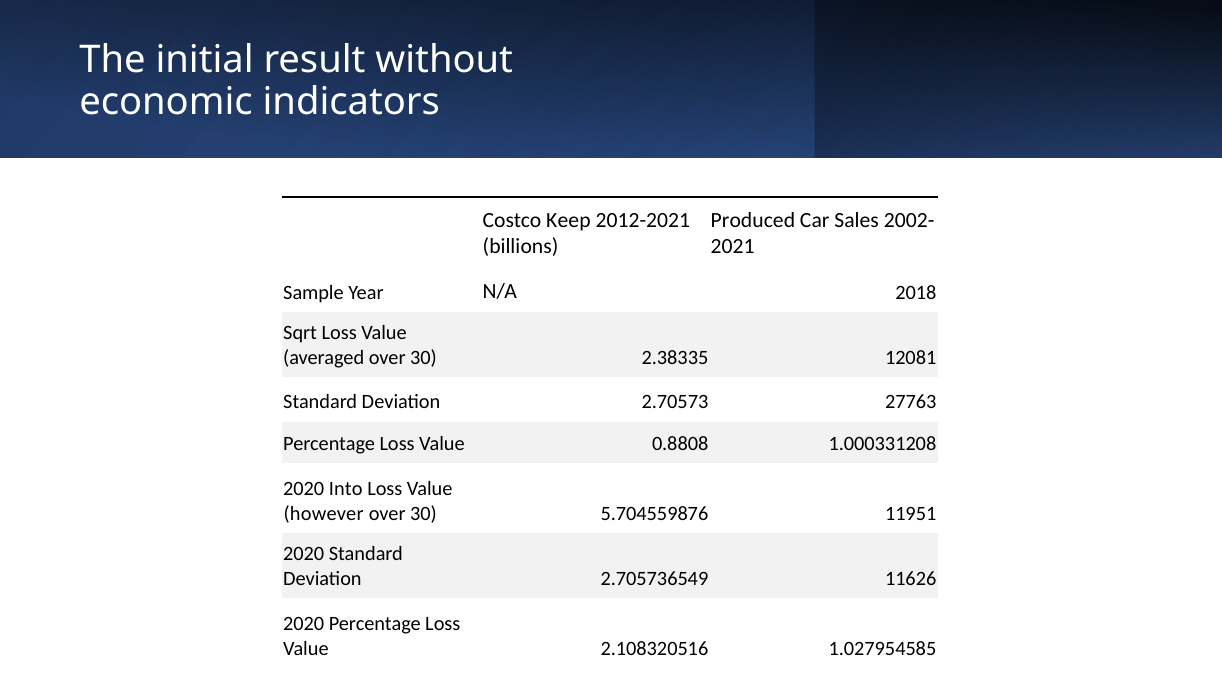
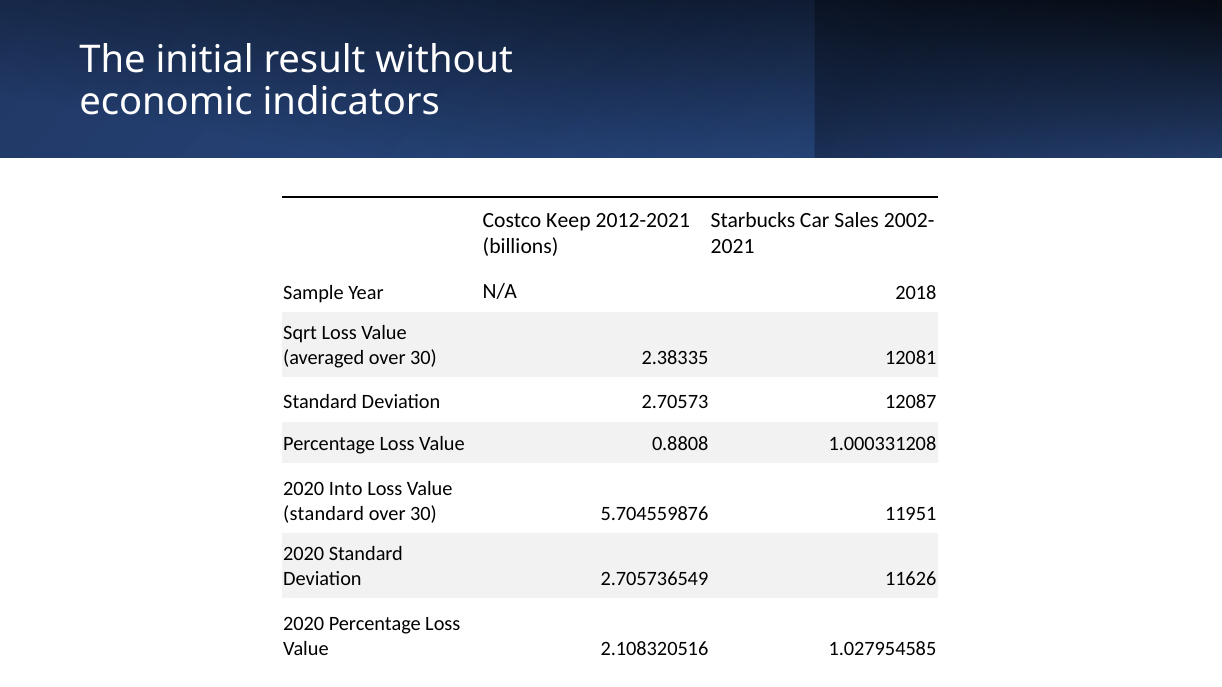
Produced: Produced -> Starbucks (753, 220)
27763: 27763 -> 12087 (911, 402)
however: however -> standard (324, 514)
